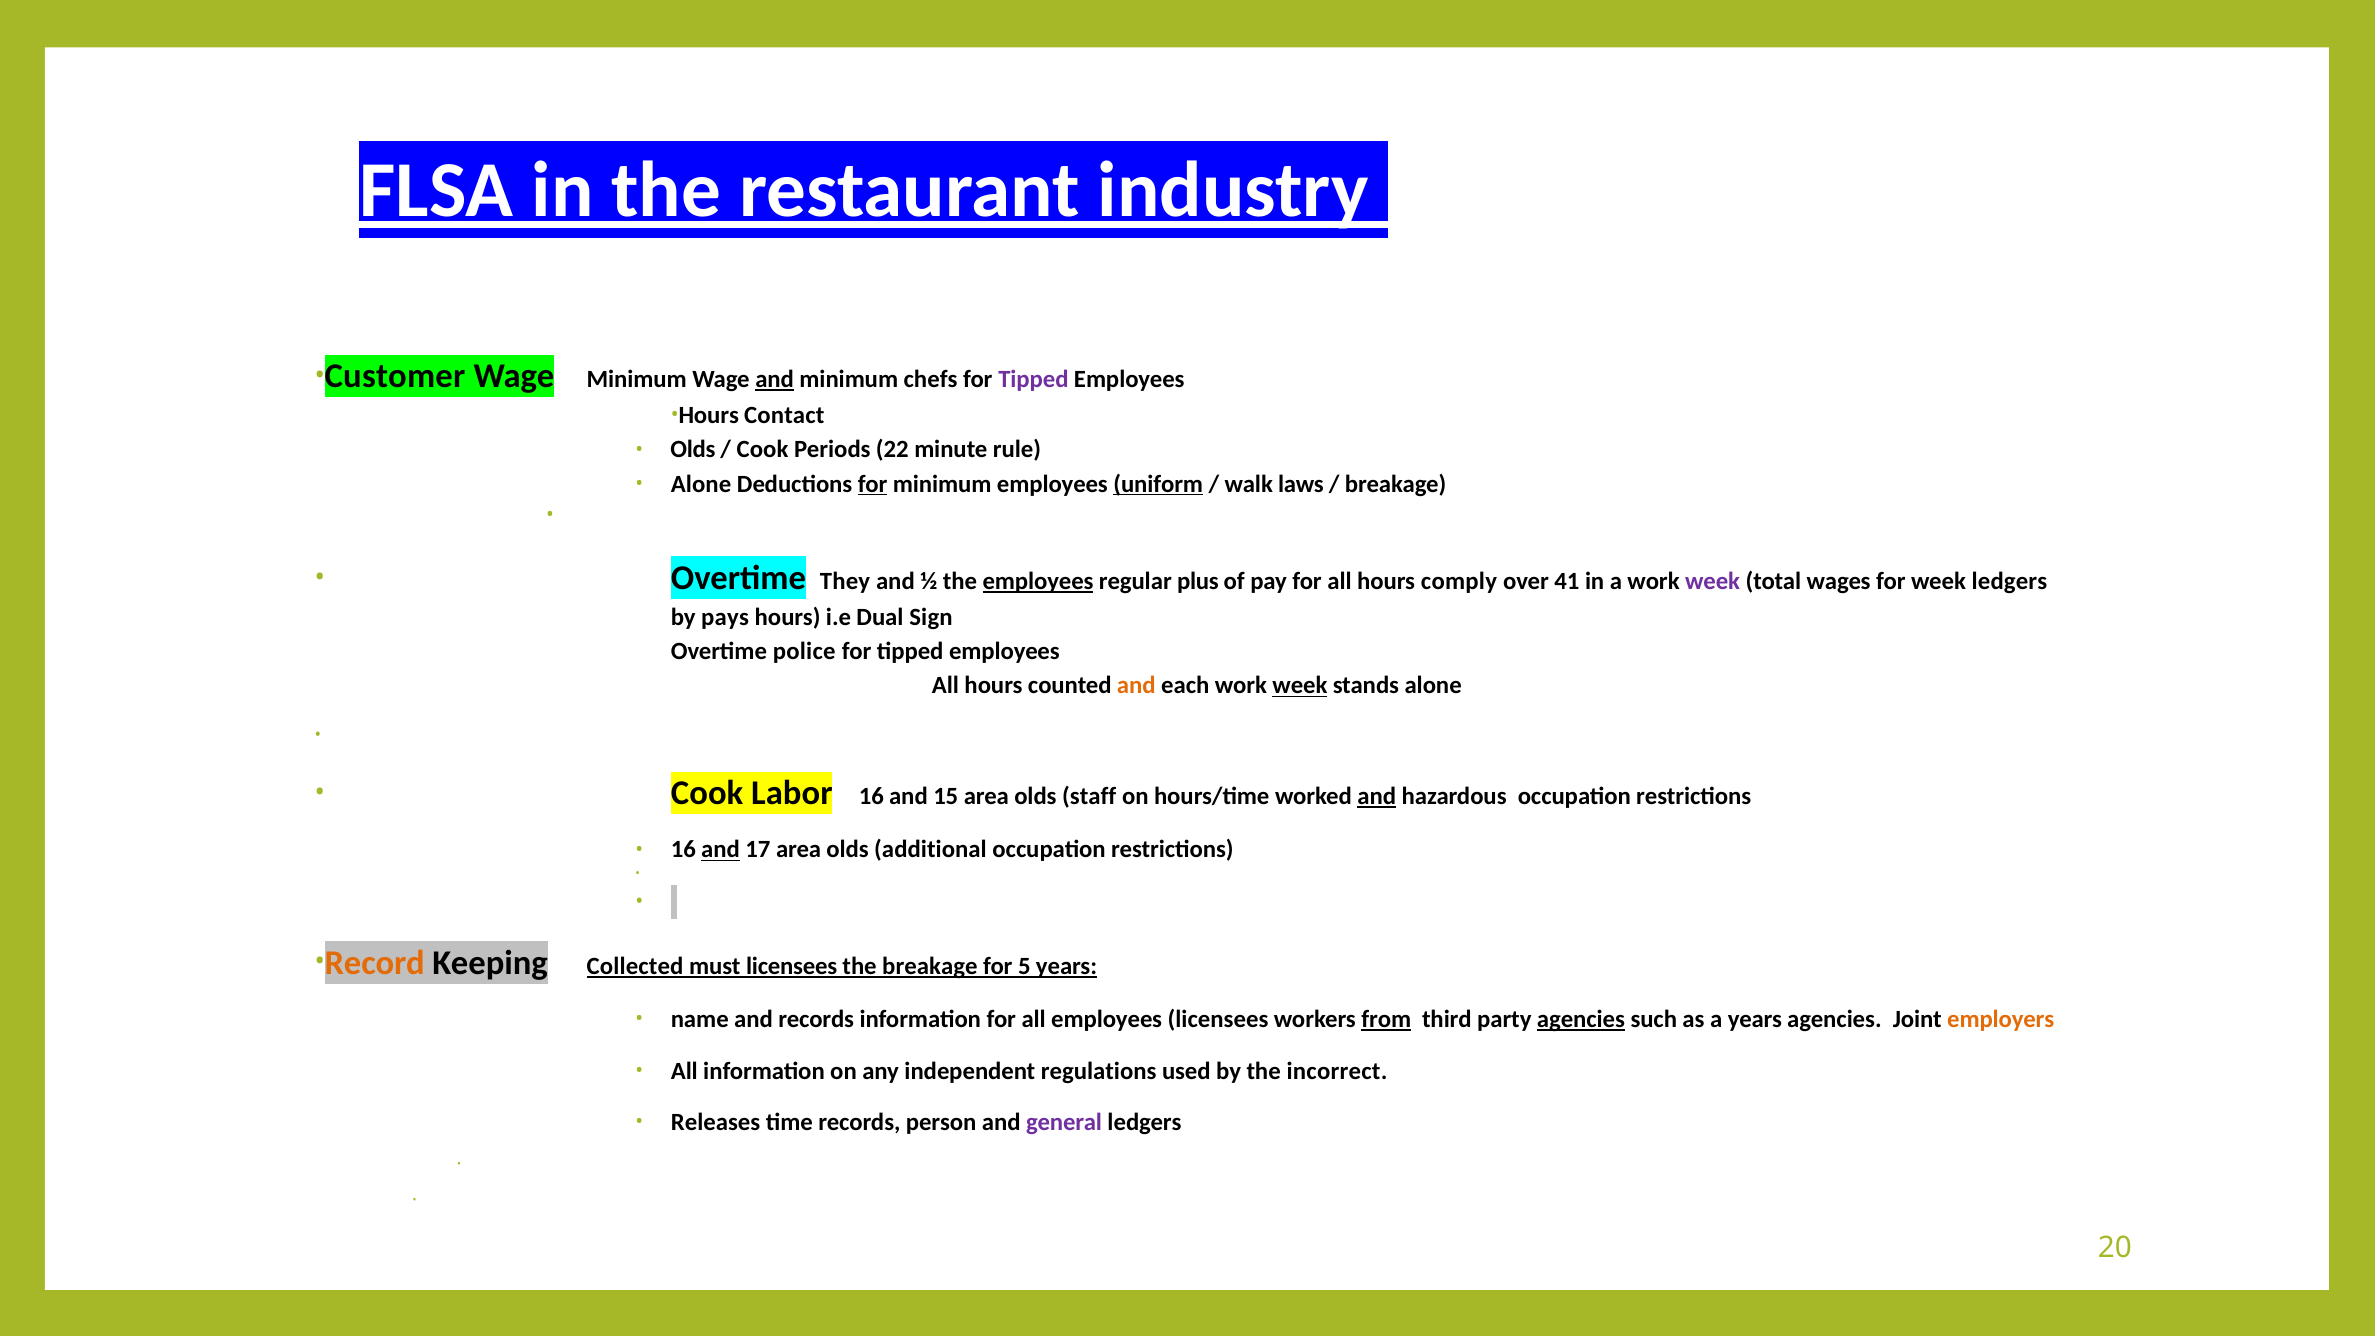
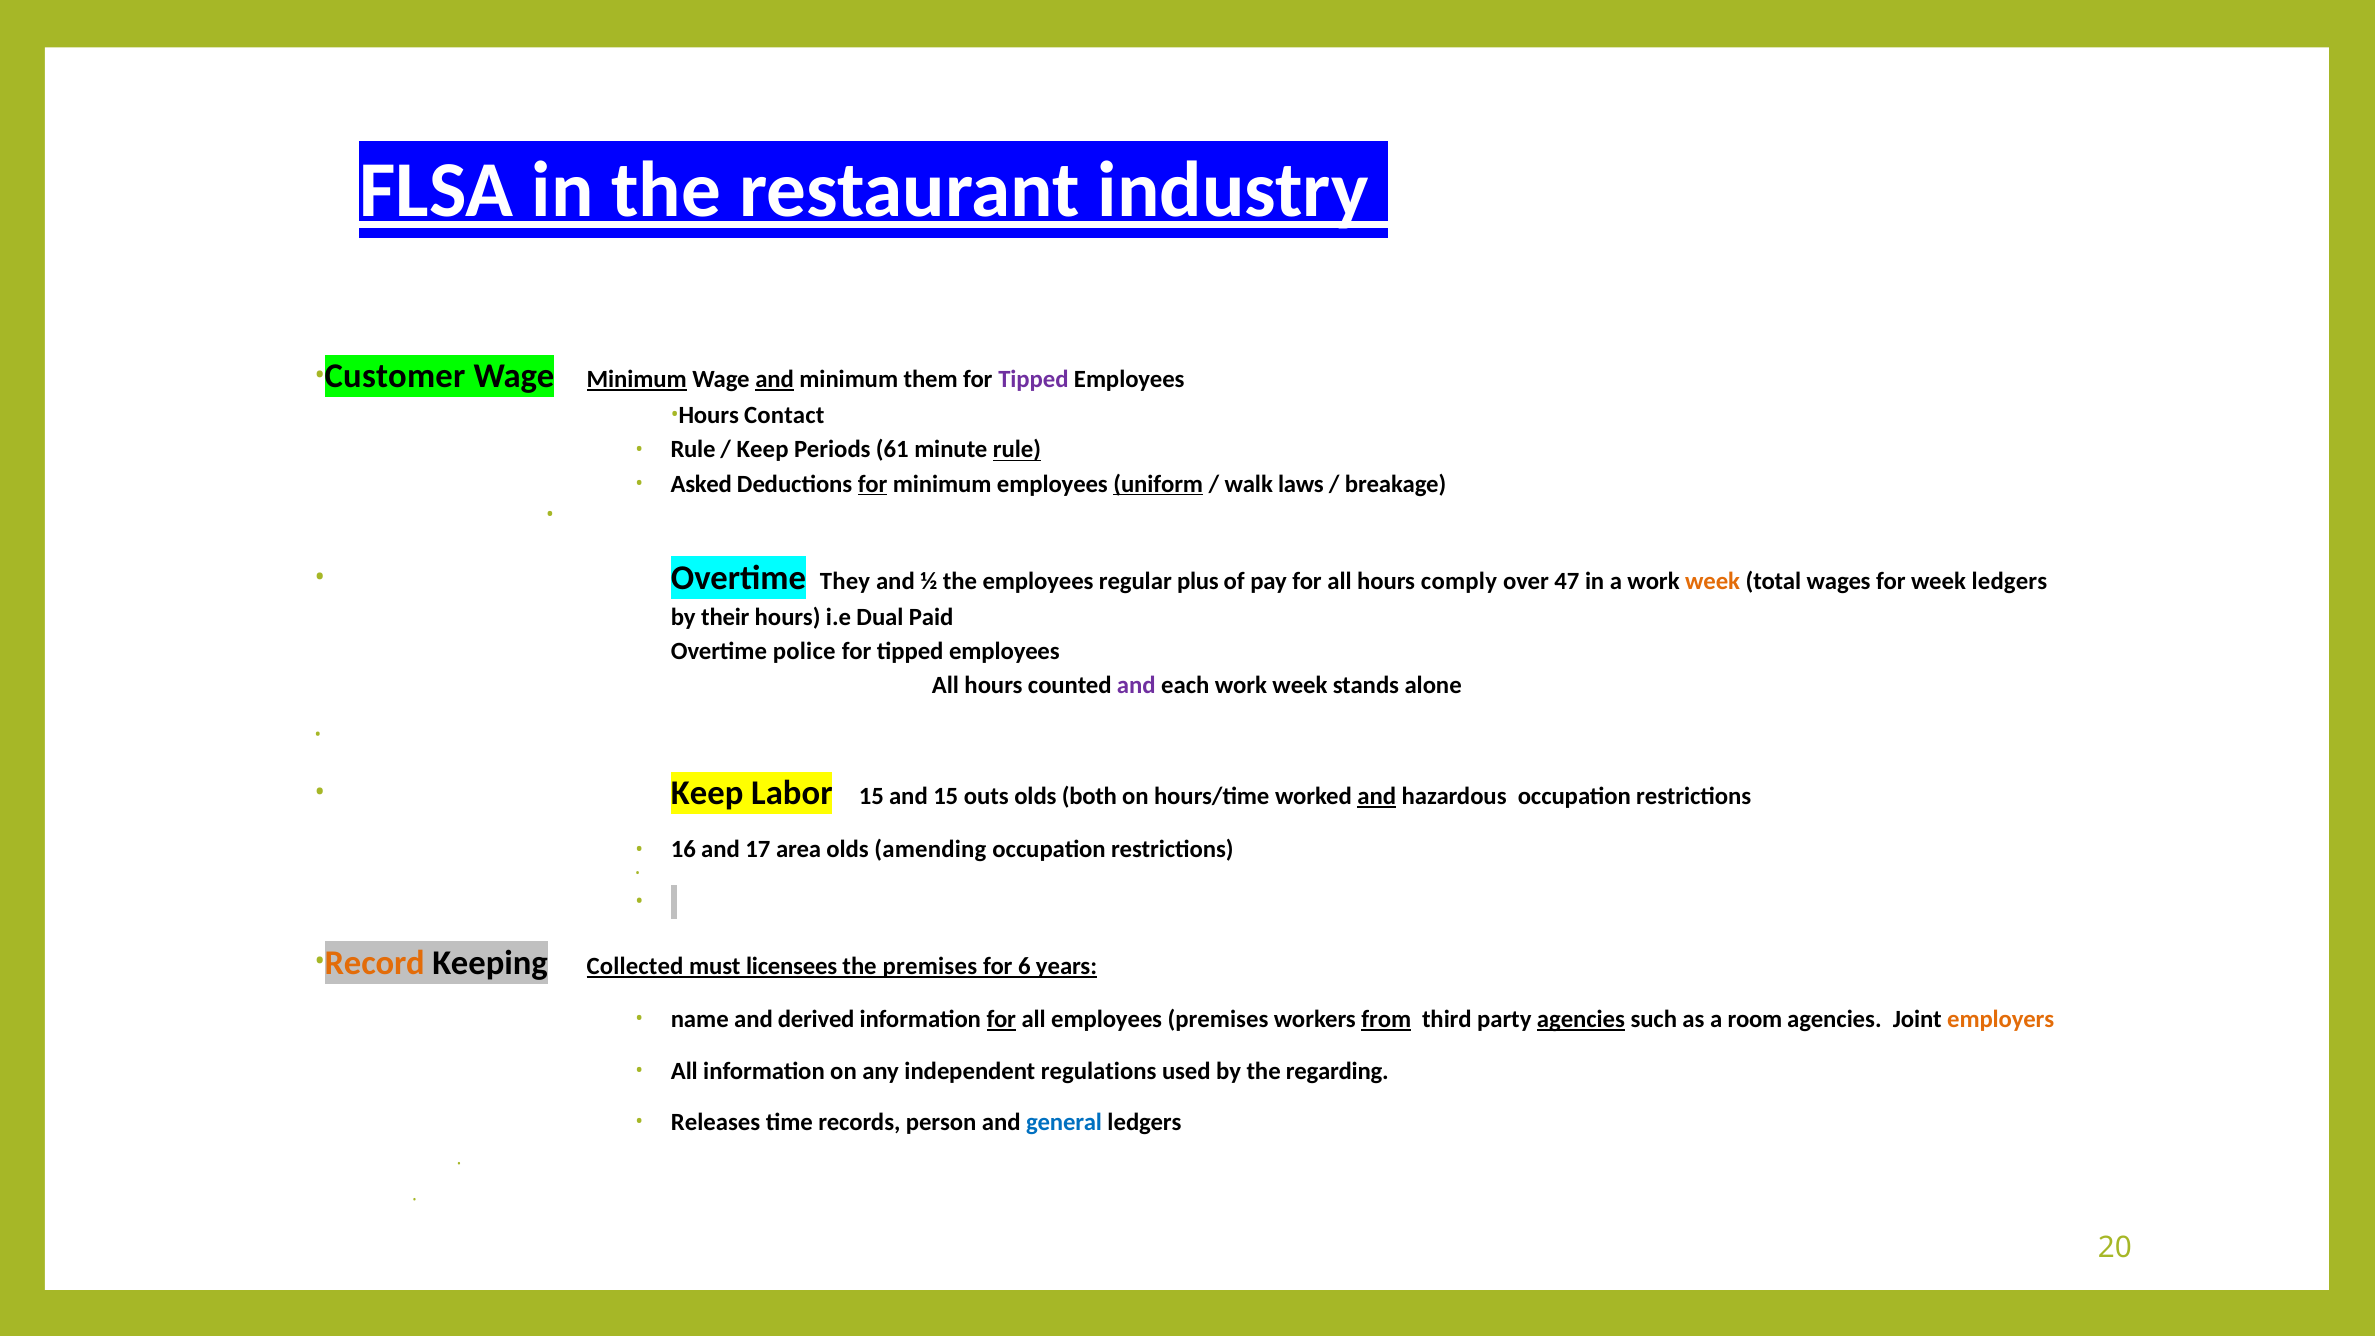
Minimum underline: none -> present (637, 379)
chefs: chefs -> them (931, 379)
Olds: Olds -> Rule (693, 450)
Cook: Cook -> Keep (763, 450)
22: 22 -> 61 (892, 450)
rule underline: none -> present (1017, 450)
Alone: Alone -> Asked (701, 484)
employees underline: present -> none (1038, 581)
41: 41 -> 47 (1567, 581)
week colour: purple -> orange (1713, 581)
pays: pays -> their (725, 617)
Sign: Sign -> Paid (931, 617)
and colour: orange -> purple (1136, 686)
week underline: present -> none (1300, 686)
Cook: Cook -> Keep (707, 793)
Labor 16: 16 -> 15 (871, 796)
15 area: area -> outs (986, 796)
staff: staff -> both (1089, 796)
and underline: present -> none (721, 850)
additional: additional -> amending (930, 850)
the breakage: breakage -> premises (930, 966)
5: 5 -> 6 (1024, 966)
and records: records -> derived (816, 1019)
for underline: none -> present (1001, 1019)
employees licensees: licensees -> premises (1218, 1019)
a years: years -> room (1755, 1019)
incorrect: incorrect -> regarding (1337, 1071)
general colour: purple -> blue (1064, 1123)
